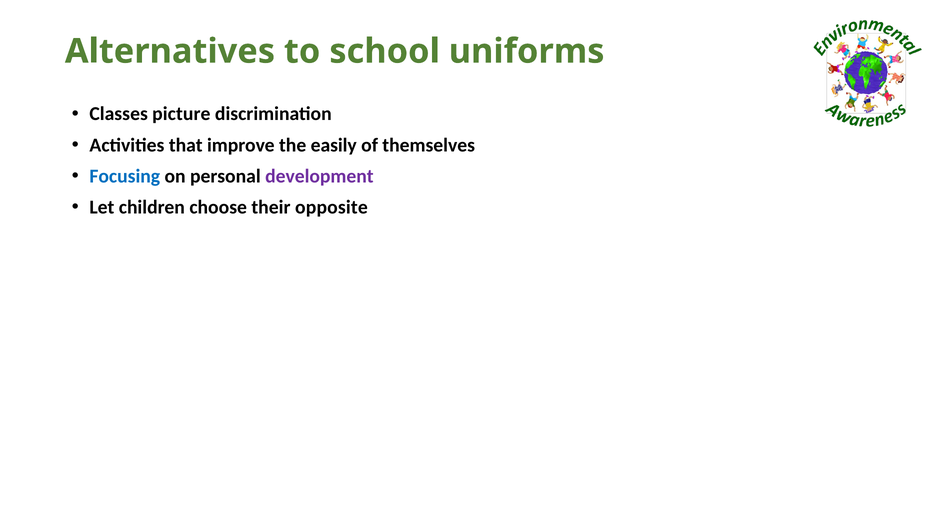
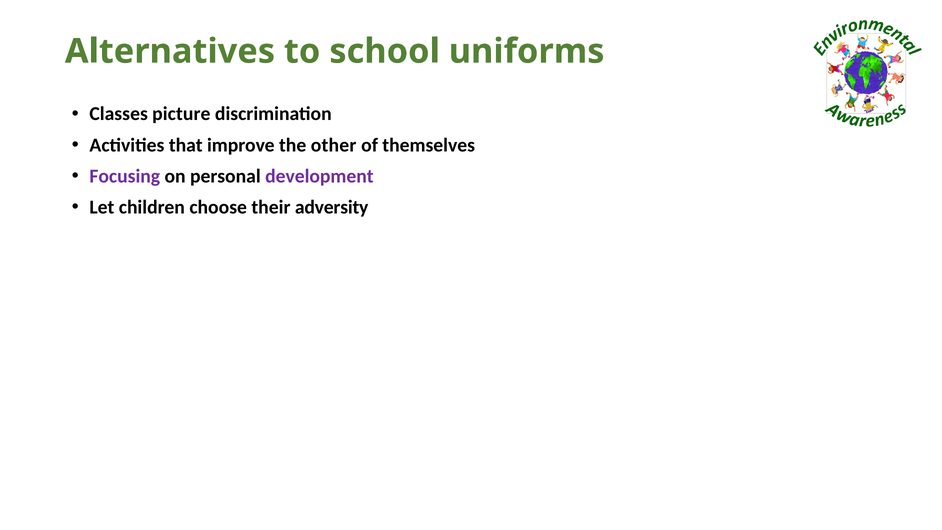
easily: easily -> other (334, 145)
Focusing colour: blue -> purple (125, 176)
opposite: opposite -> adversity (332, 207)
